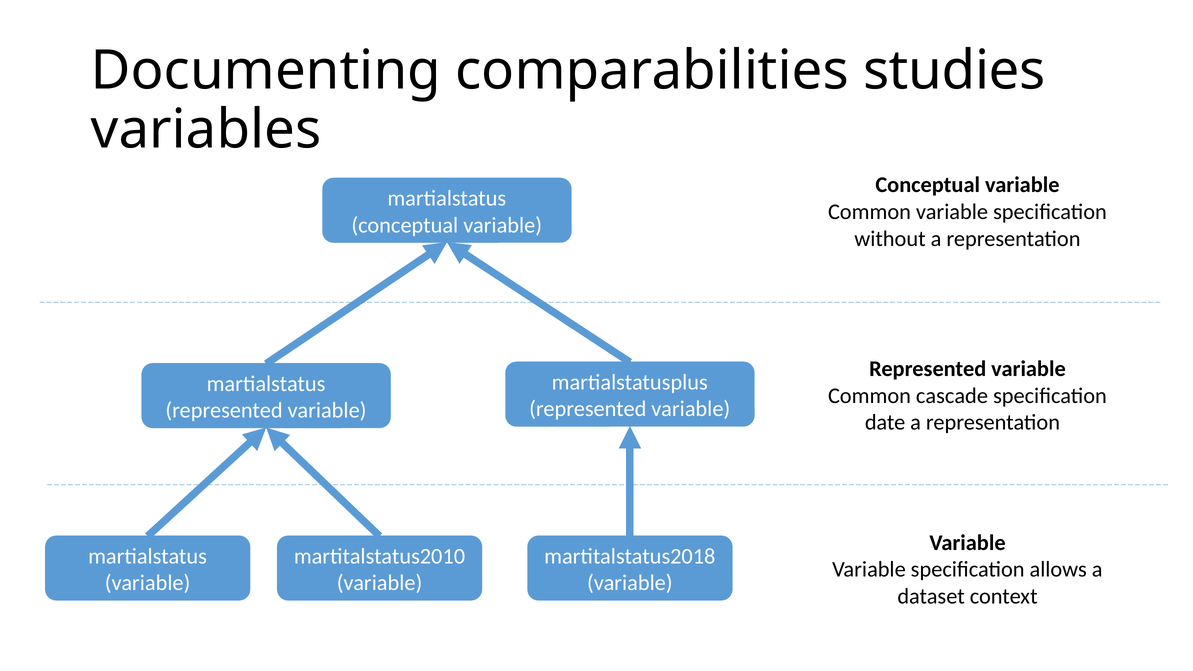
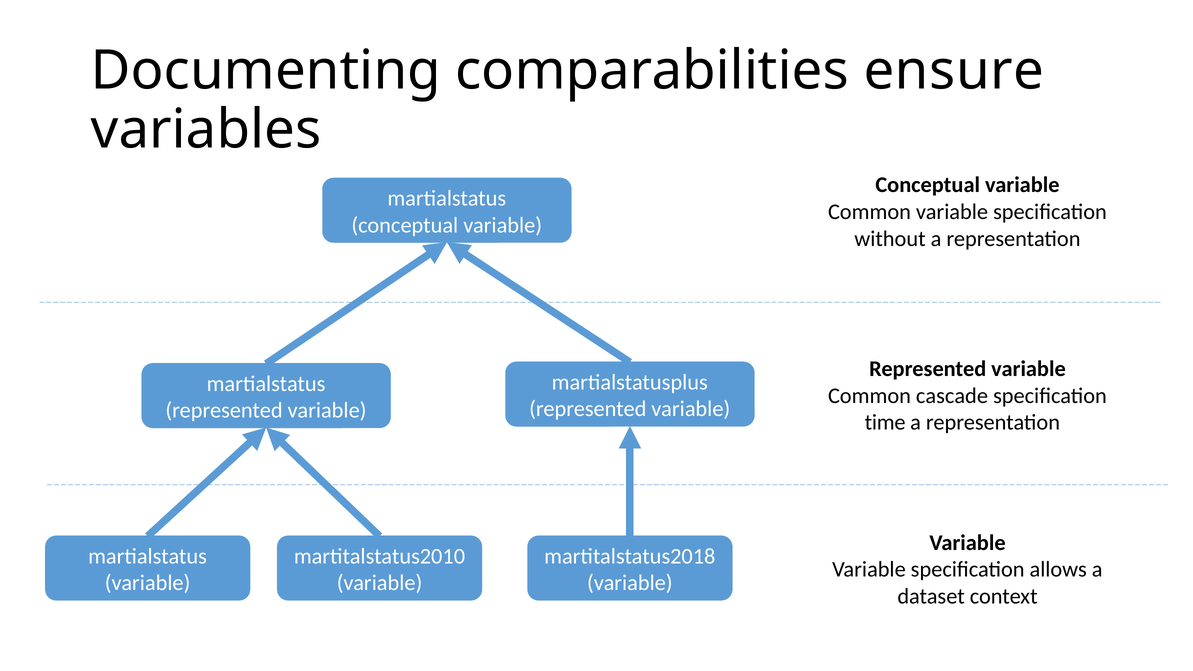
studies: studies -> ensure (954, 71)
date: date -> time (885, 423)
